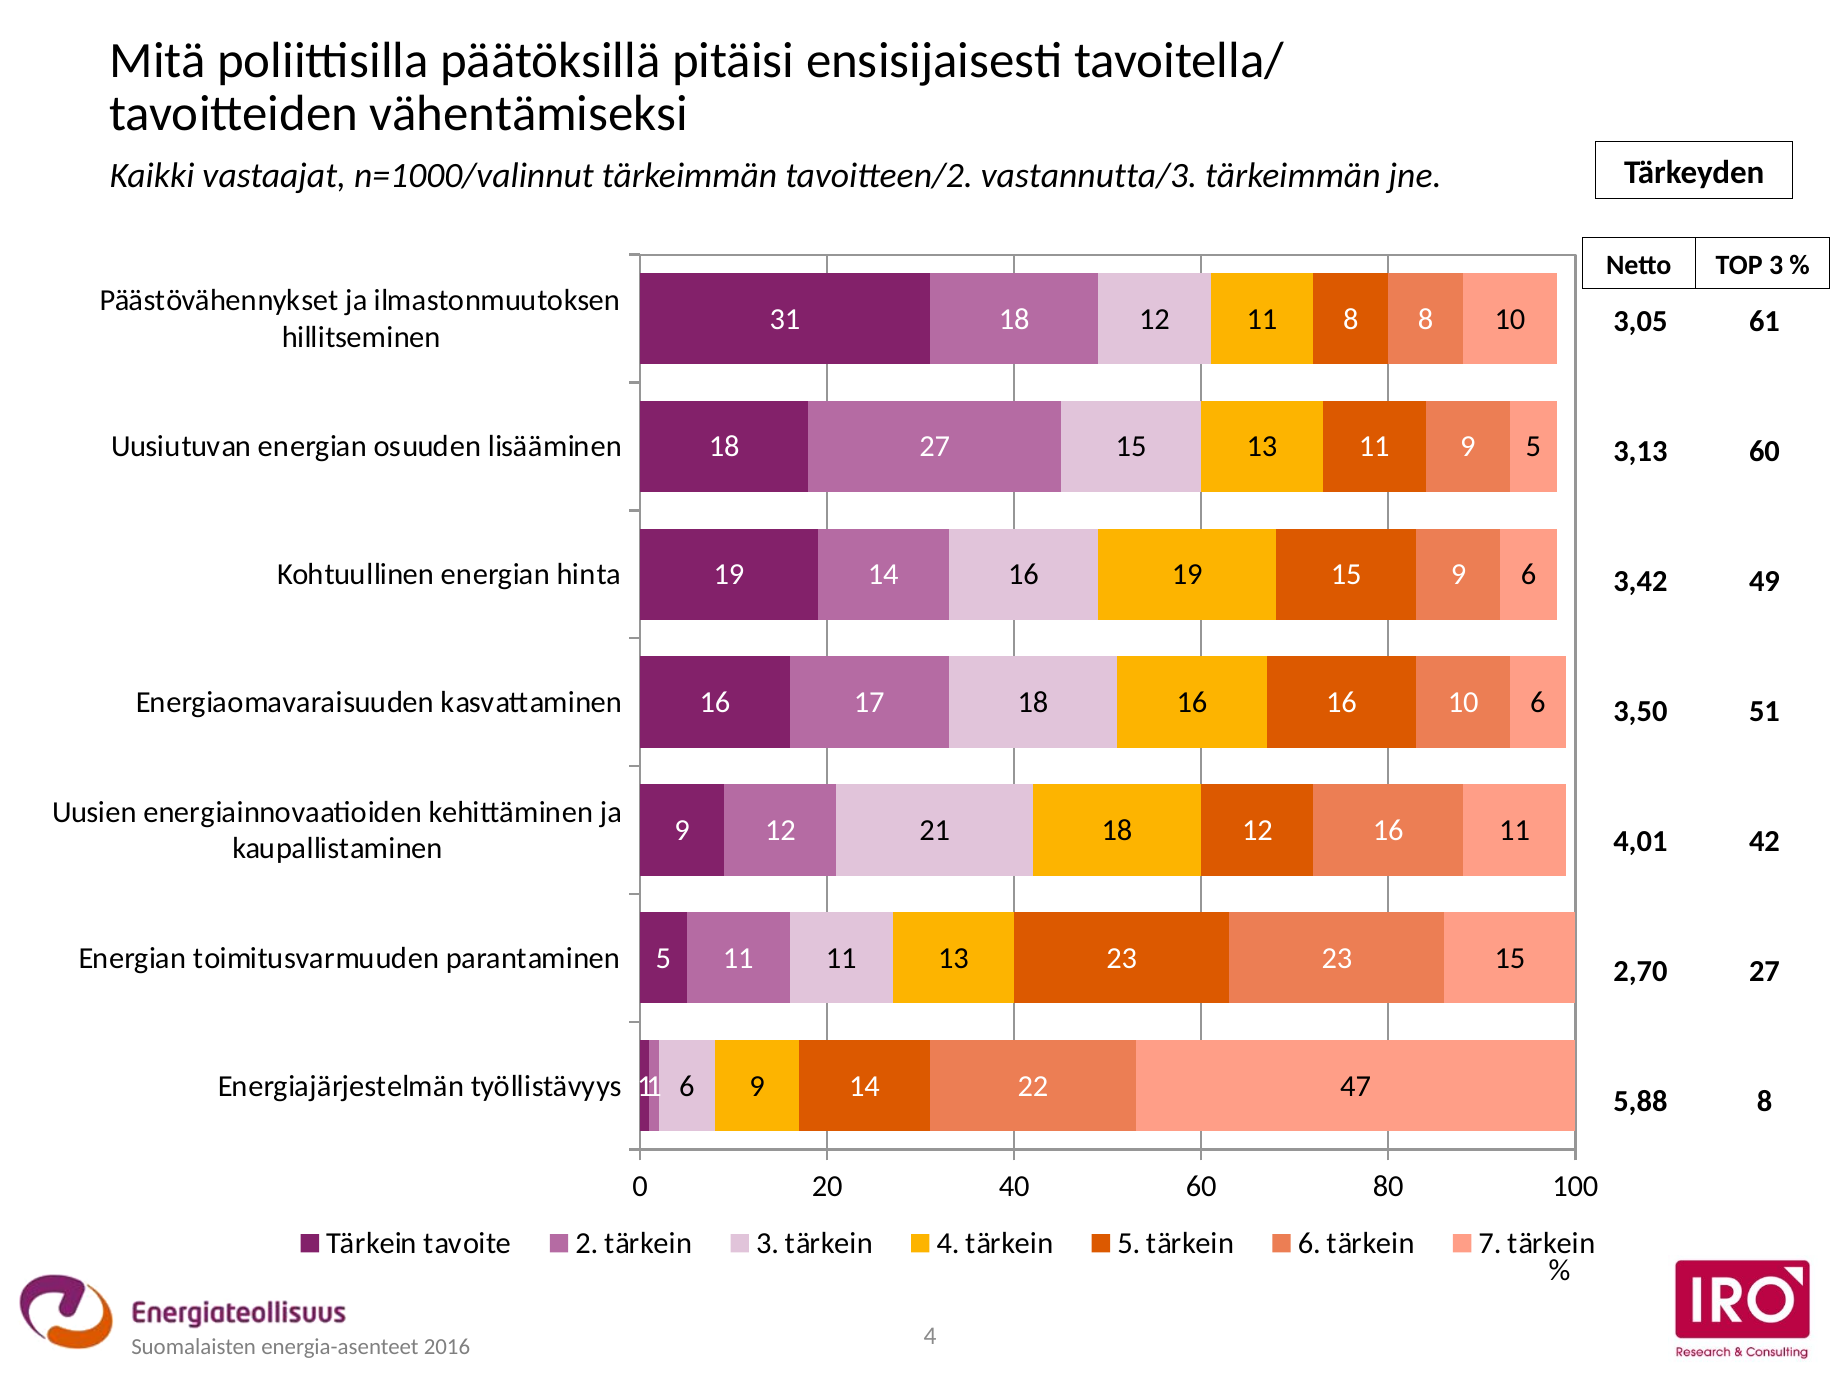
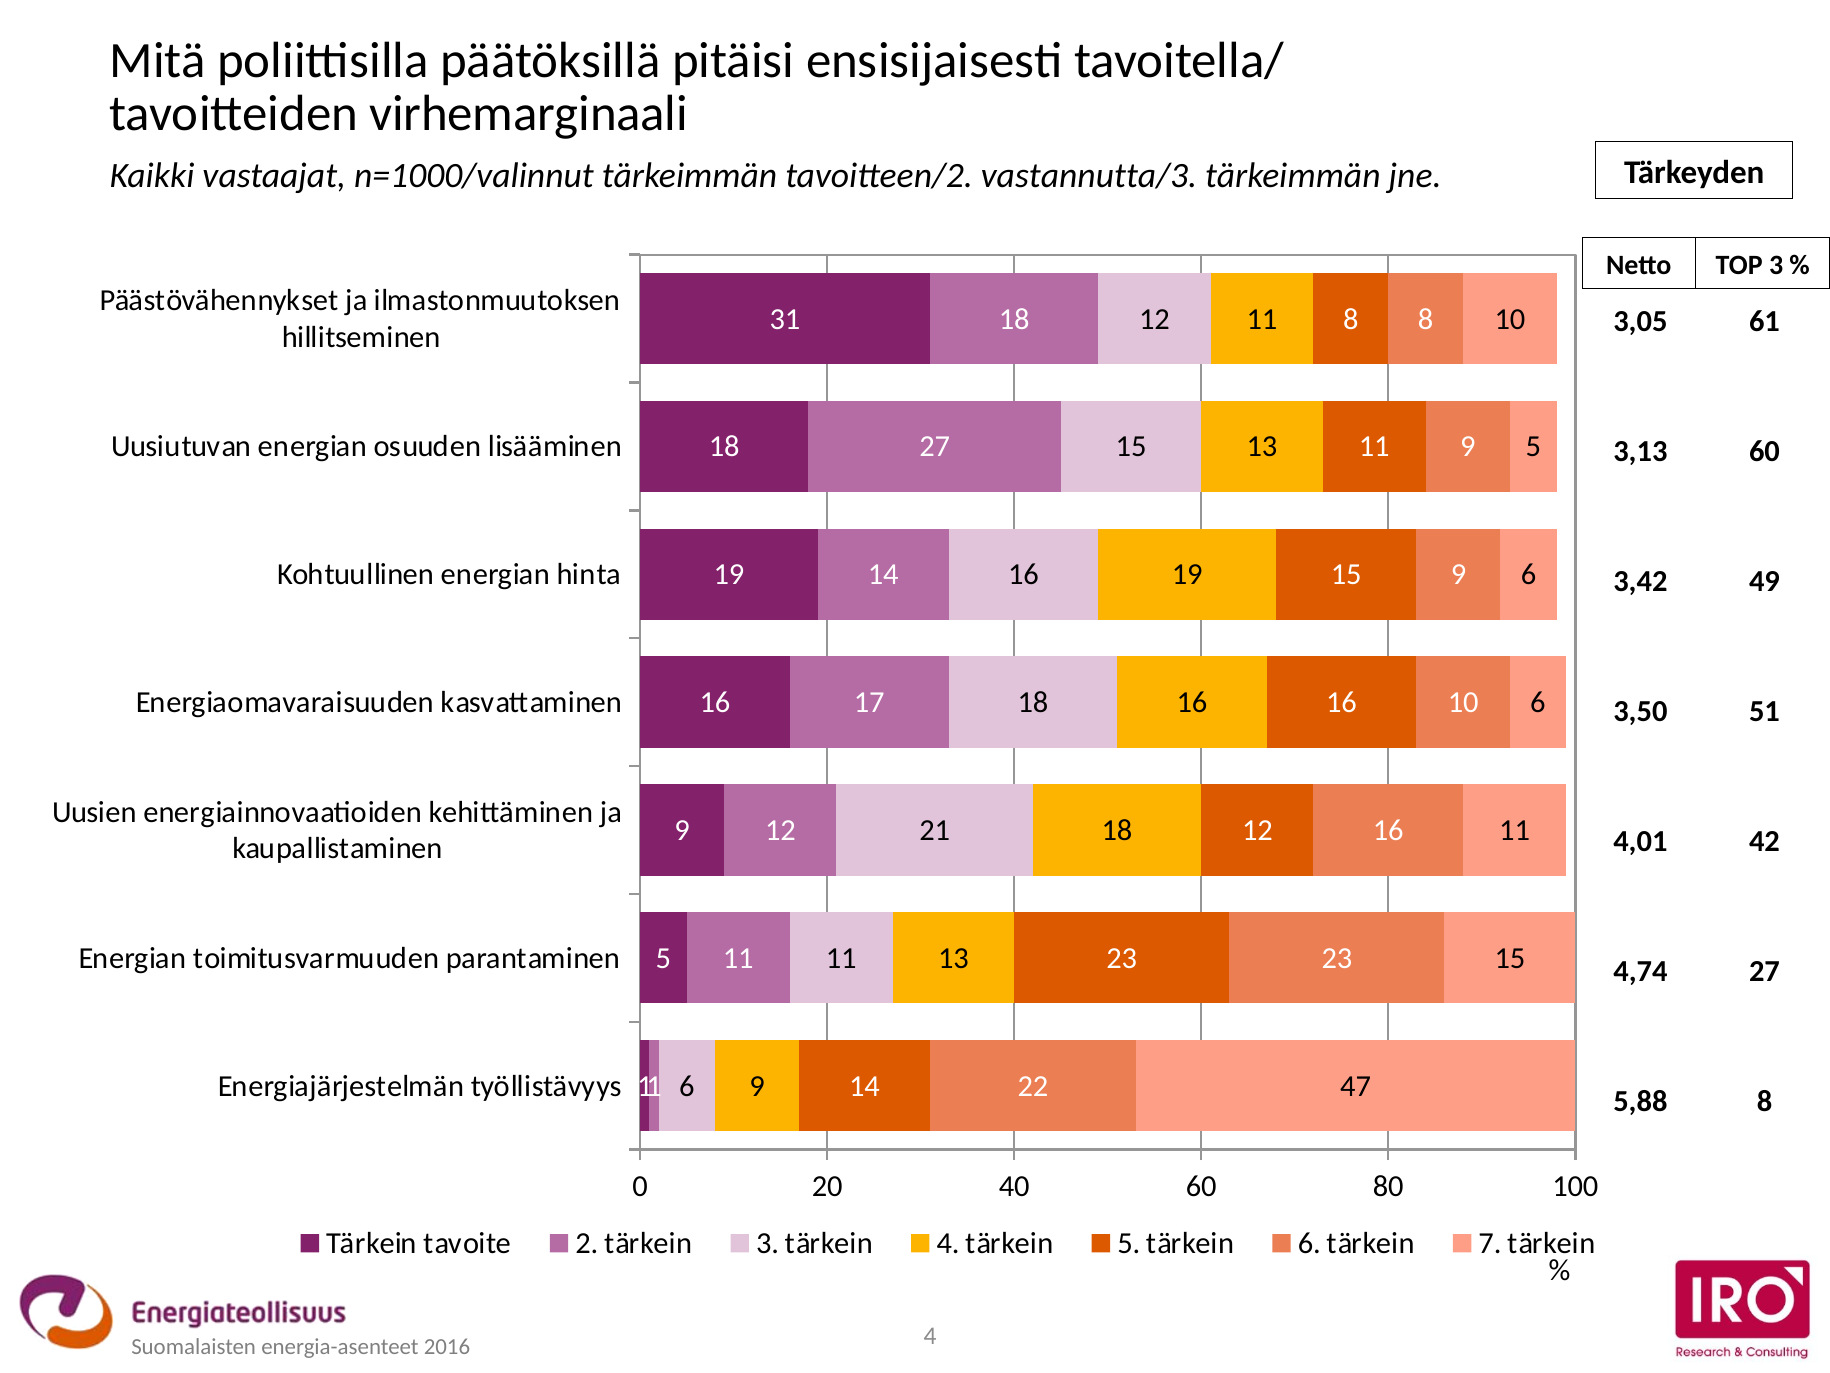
vähentämiseksi: vähentämiseksi -> virhemarginaali (529, 114)
2,70: 2,70 -> 4,74 (1640, 971)
